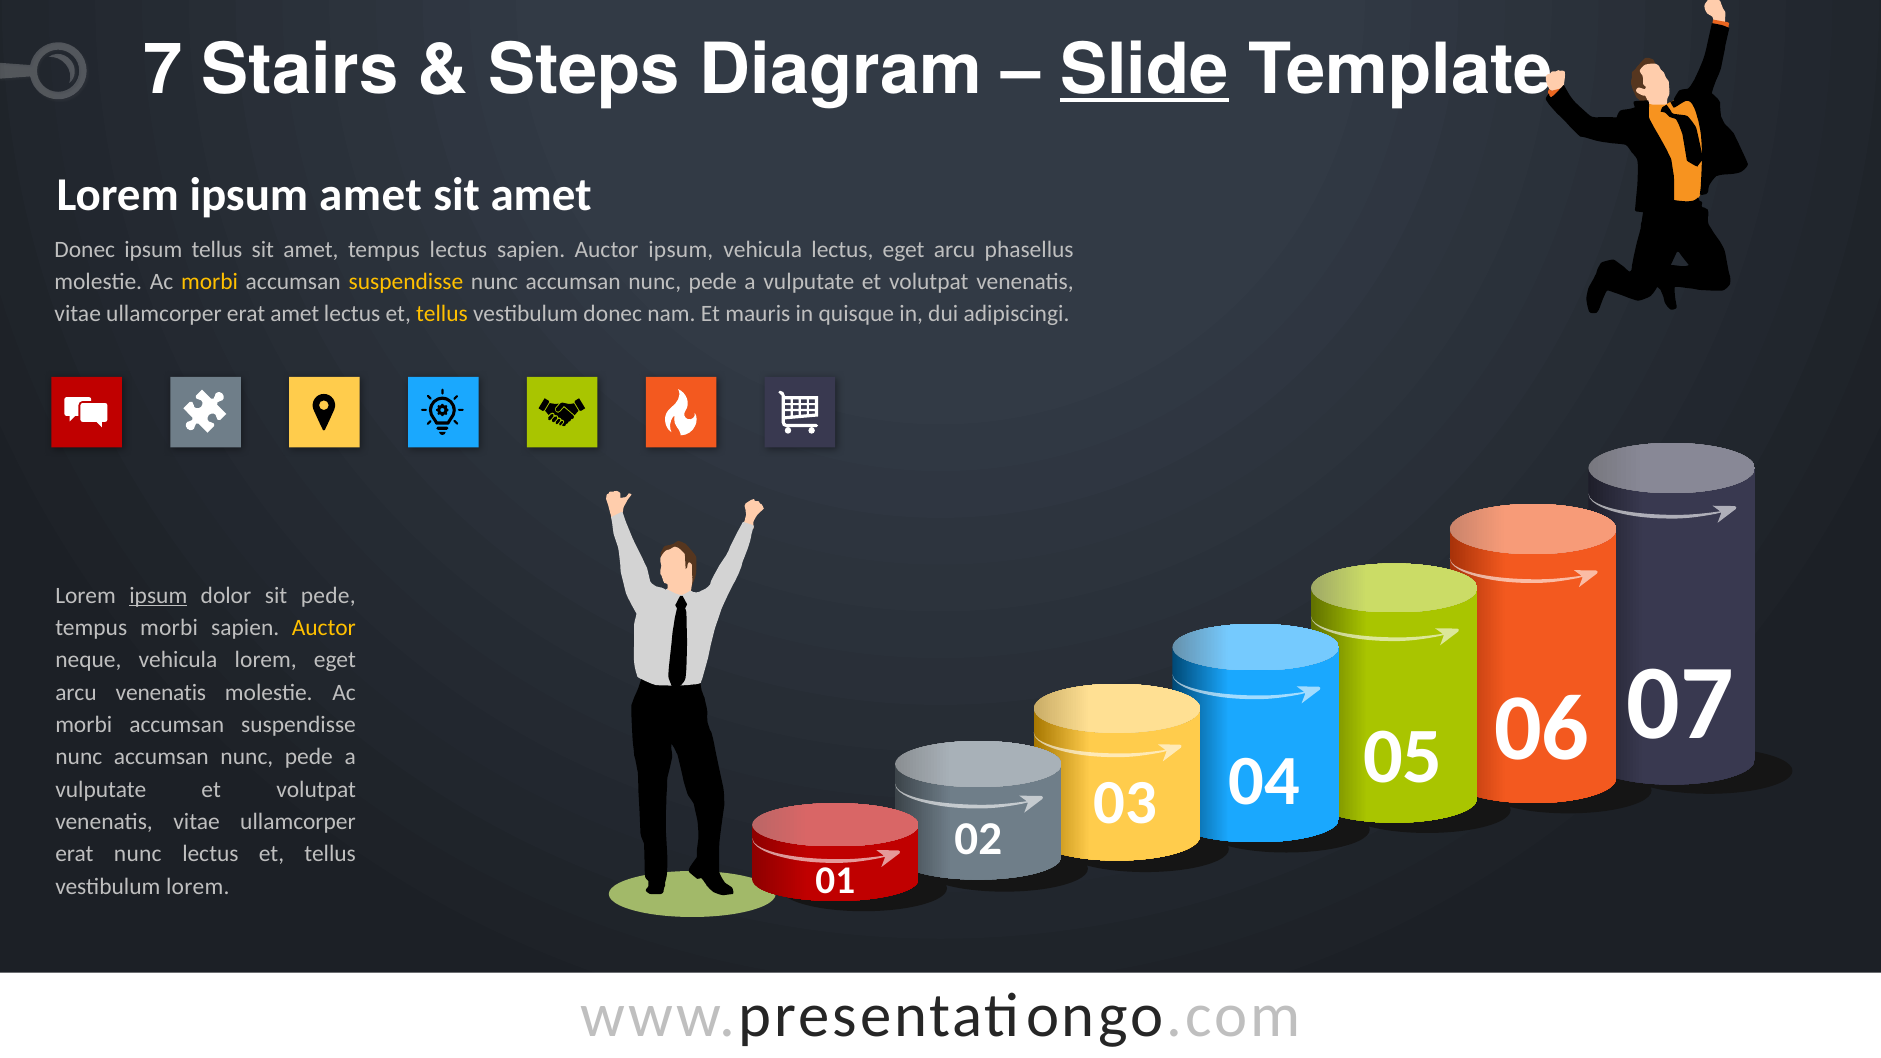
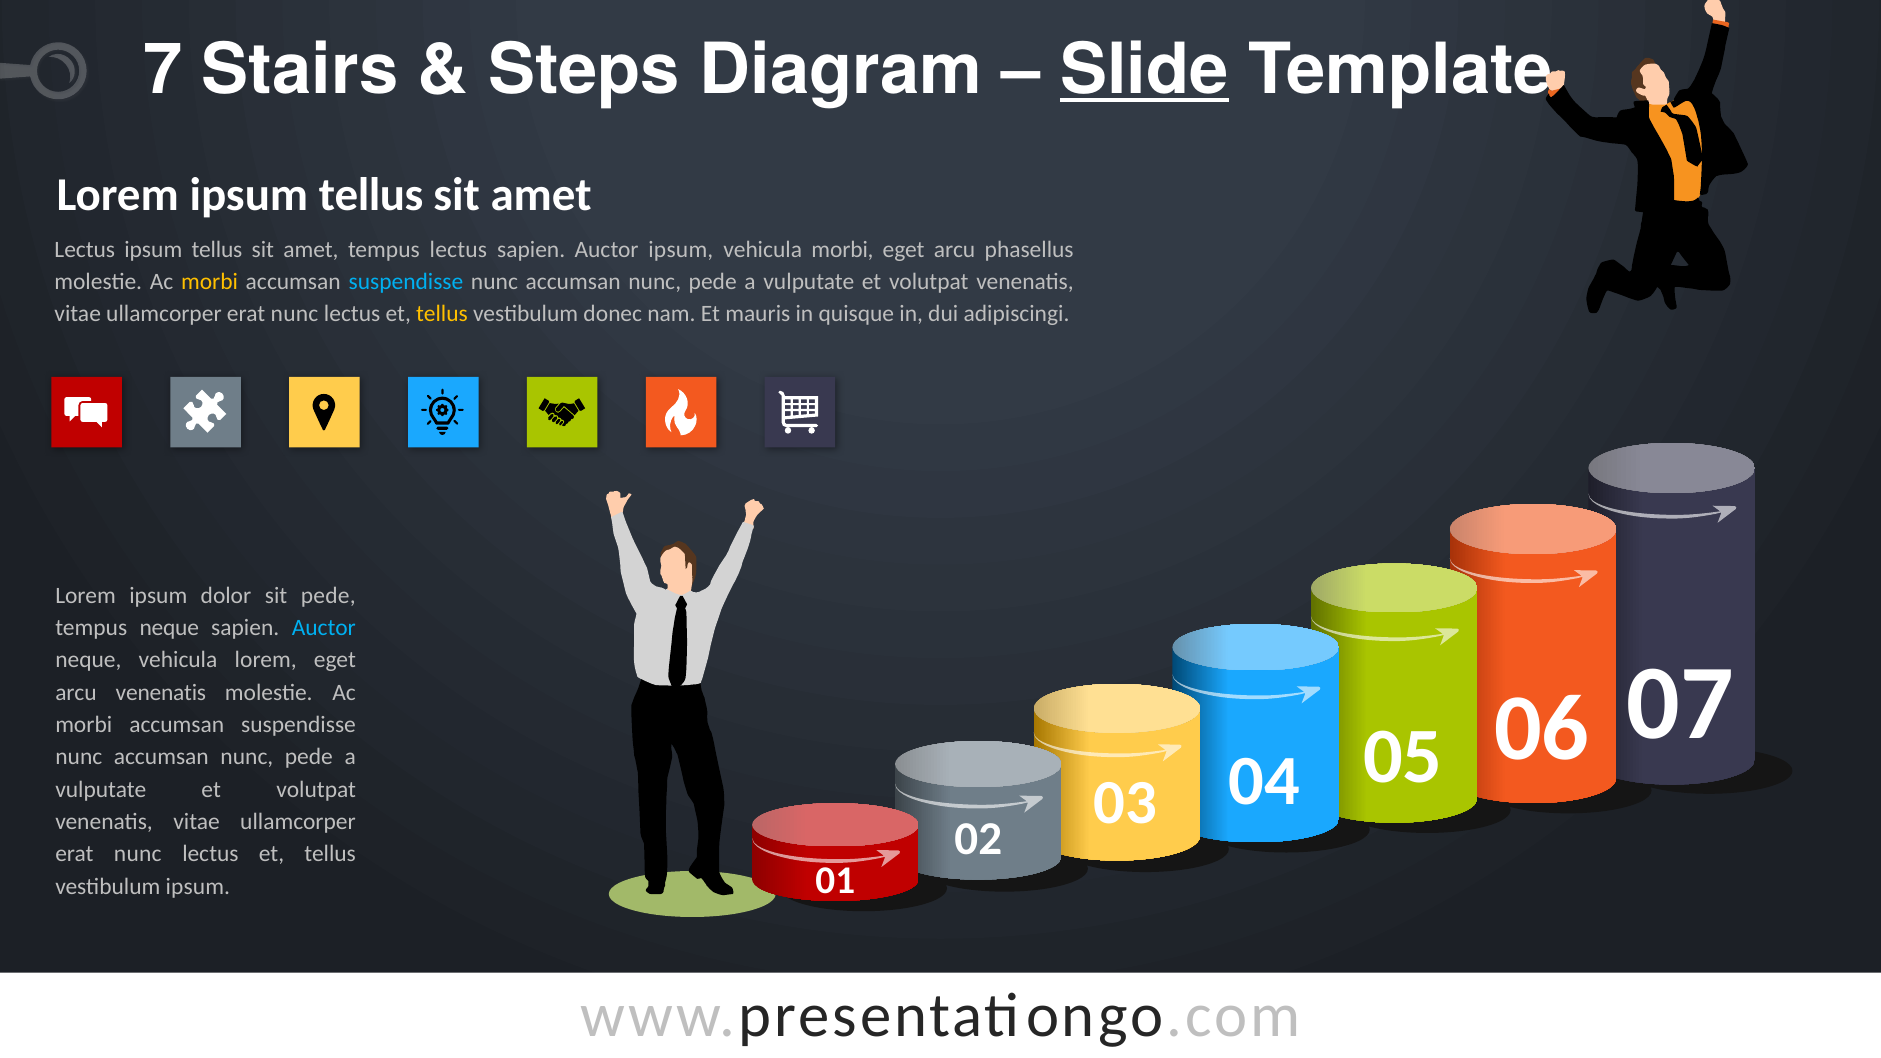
Lorem ipsum amet: amet -> tellus (371, 195)
Donec: Donec -> Lectus (85, 249)
vehicula lectus: lectus -> morbi (843, 249)
suspendisse colour: yellow -> light blue (406, 282)
amet: amet -> nunc (295, 314)
ipsum underline: present -> none (158, 595)
tempus morbi: morbi -> neque (169, 628)
Auctor colour: yellow -> light blue (324, 628)
vestibulum lorem: lorem -> ipsum (198, 886)
